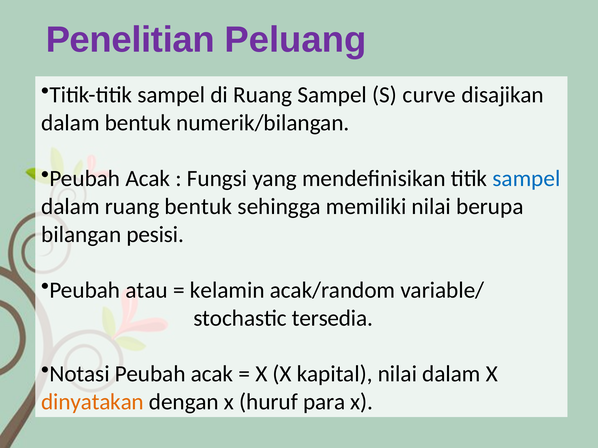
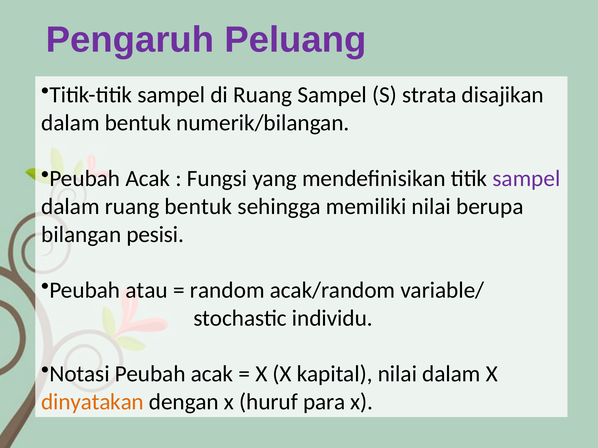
Penelitian: Penelitian -> Pengaruh (130, 40)
curve: curve -> strata (429, 95)
sampel colour: blue -> purple (526, 179)
kelamin: kelamin -> random (227, 291)
tersedia: tersedia -> individu (332, 318)
